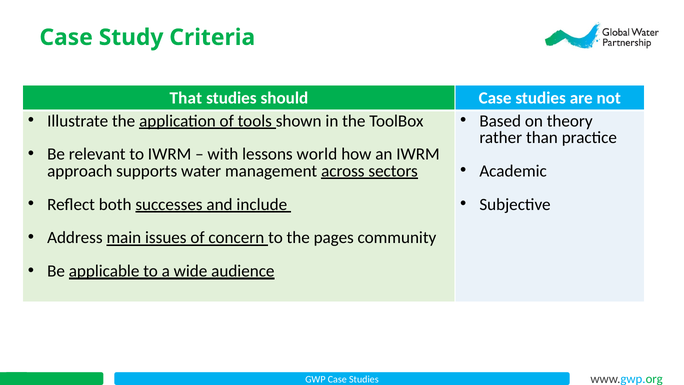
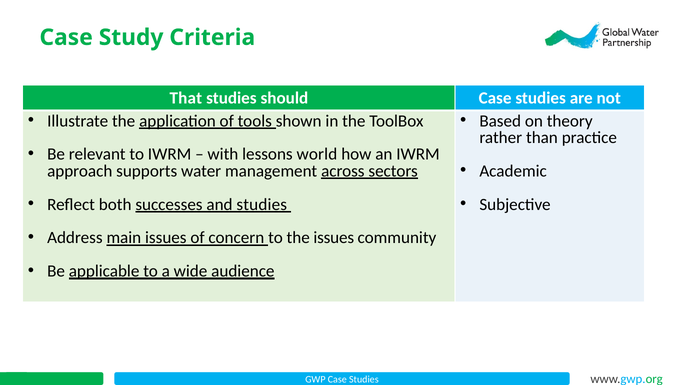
and include: include -> studies (262, 204)
the pages: pages -> issues (334, 238)
